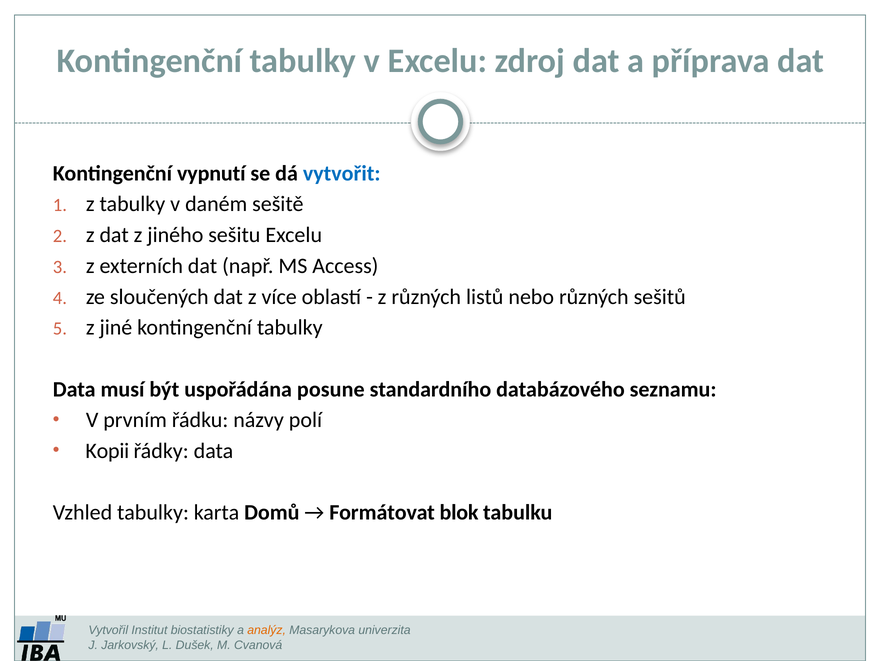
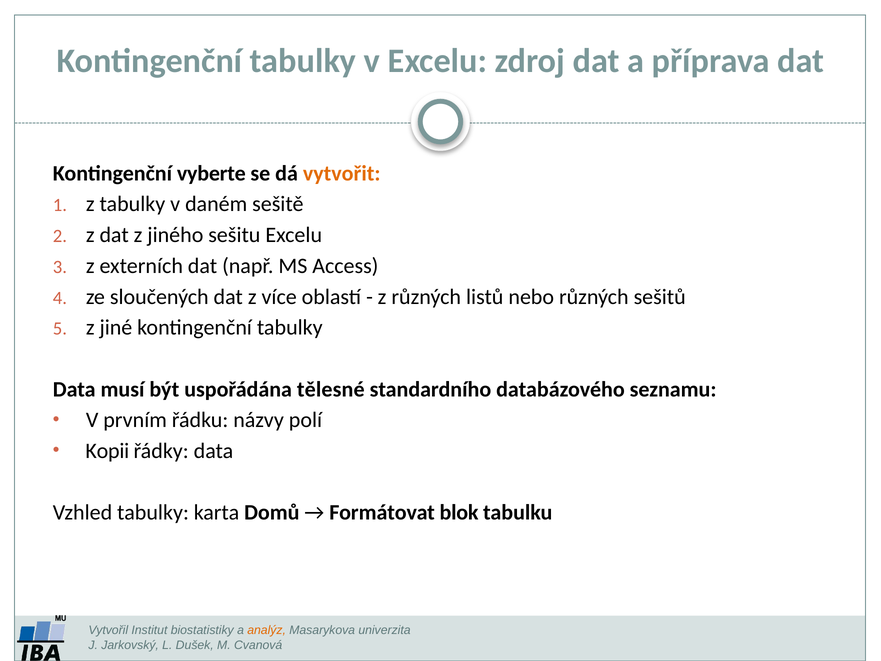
vypnutí: vypnutí -> vyberte (211, 173)
vytvořit colour: blue -> orange (342, 173)
posune: posune -> tělesné (331, 389)
